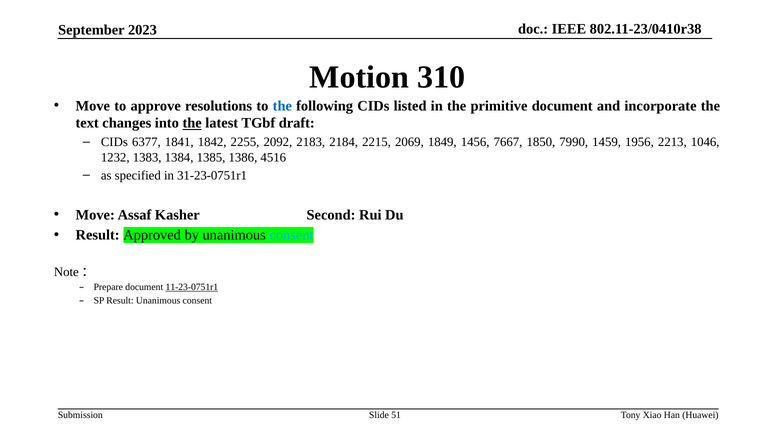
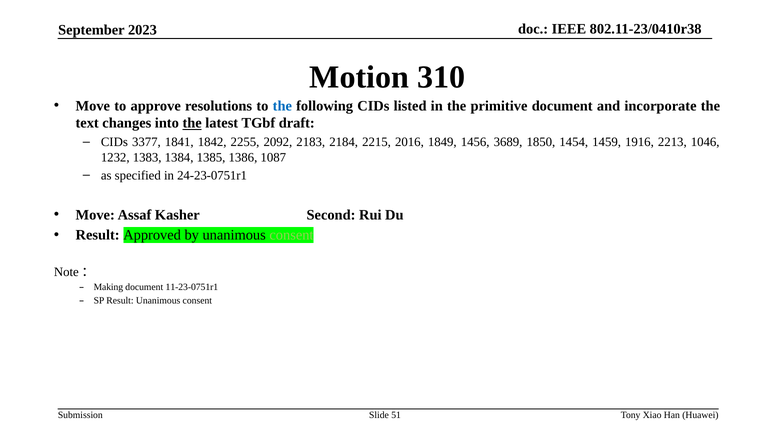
6377: 6377 -> 3377 (146, 142)
2069: 2069 -> 2016 (409, 142)
7667: 7667 -> 3689 (508, 142)
7990: 7990 -> 1454 (574, 142)
1956: 1956 -> 1916 (639, 142)
4516: 4516 -> 1087 (273, 157)
31-23-0751r1: 31-23-0751r1 -> 24-23-0751r1 (212, 175)
consent colour: light blue -> light green (291, 235)
Prepare: Prepare -> Making (108, 287)
11-23-0751r1 underline: present -> none (192, 287)
